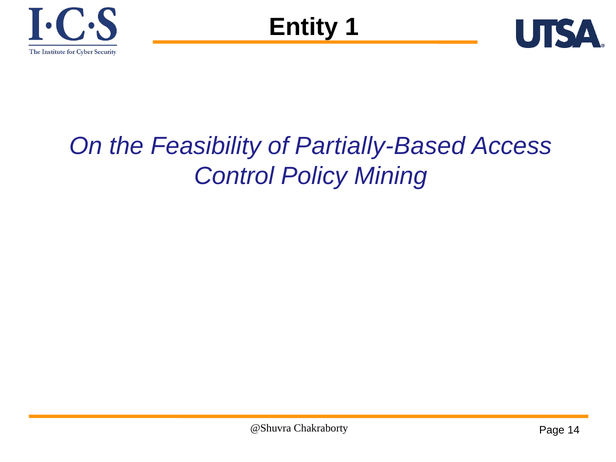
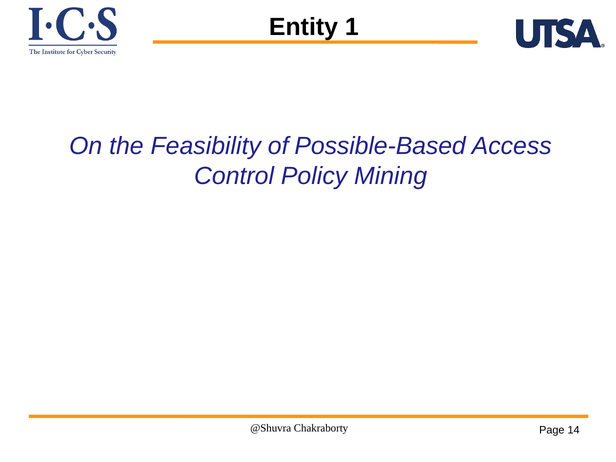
Partially-Based: Partially-Based -> Possible-Based (380, 146)
